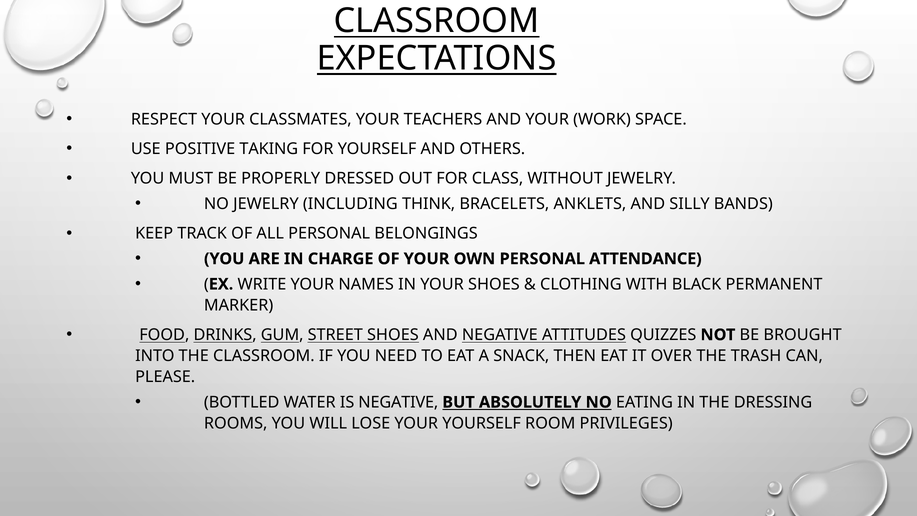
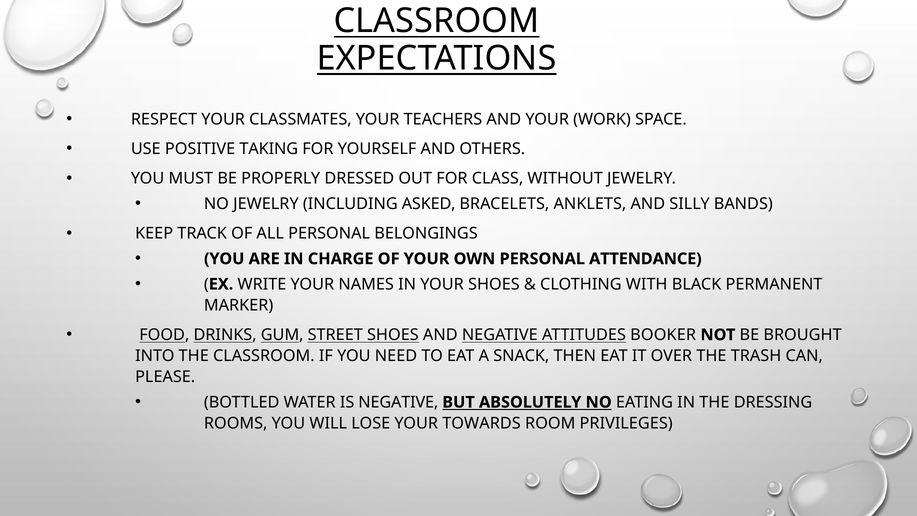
THINK: THINK -> ASKED (429, 204)
QUIZZES: QUIZZES -> BOOKER (663, 335)
YOUR YOURSELF: YOURSELF -> TOWARDS (482, 423)
